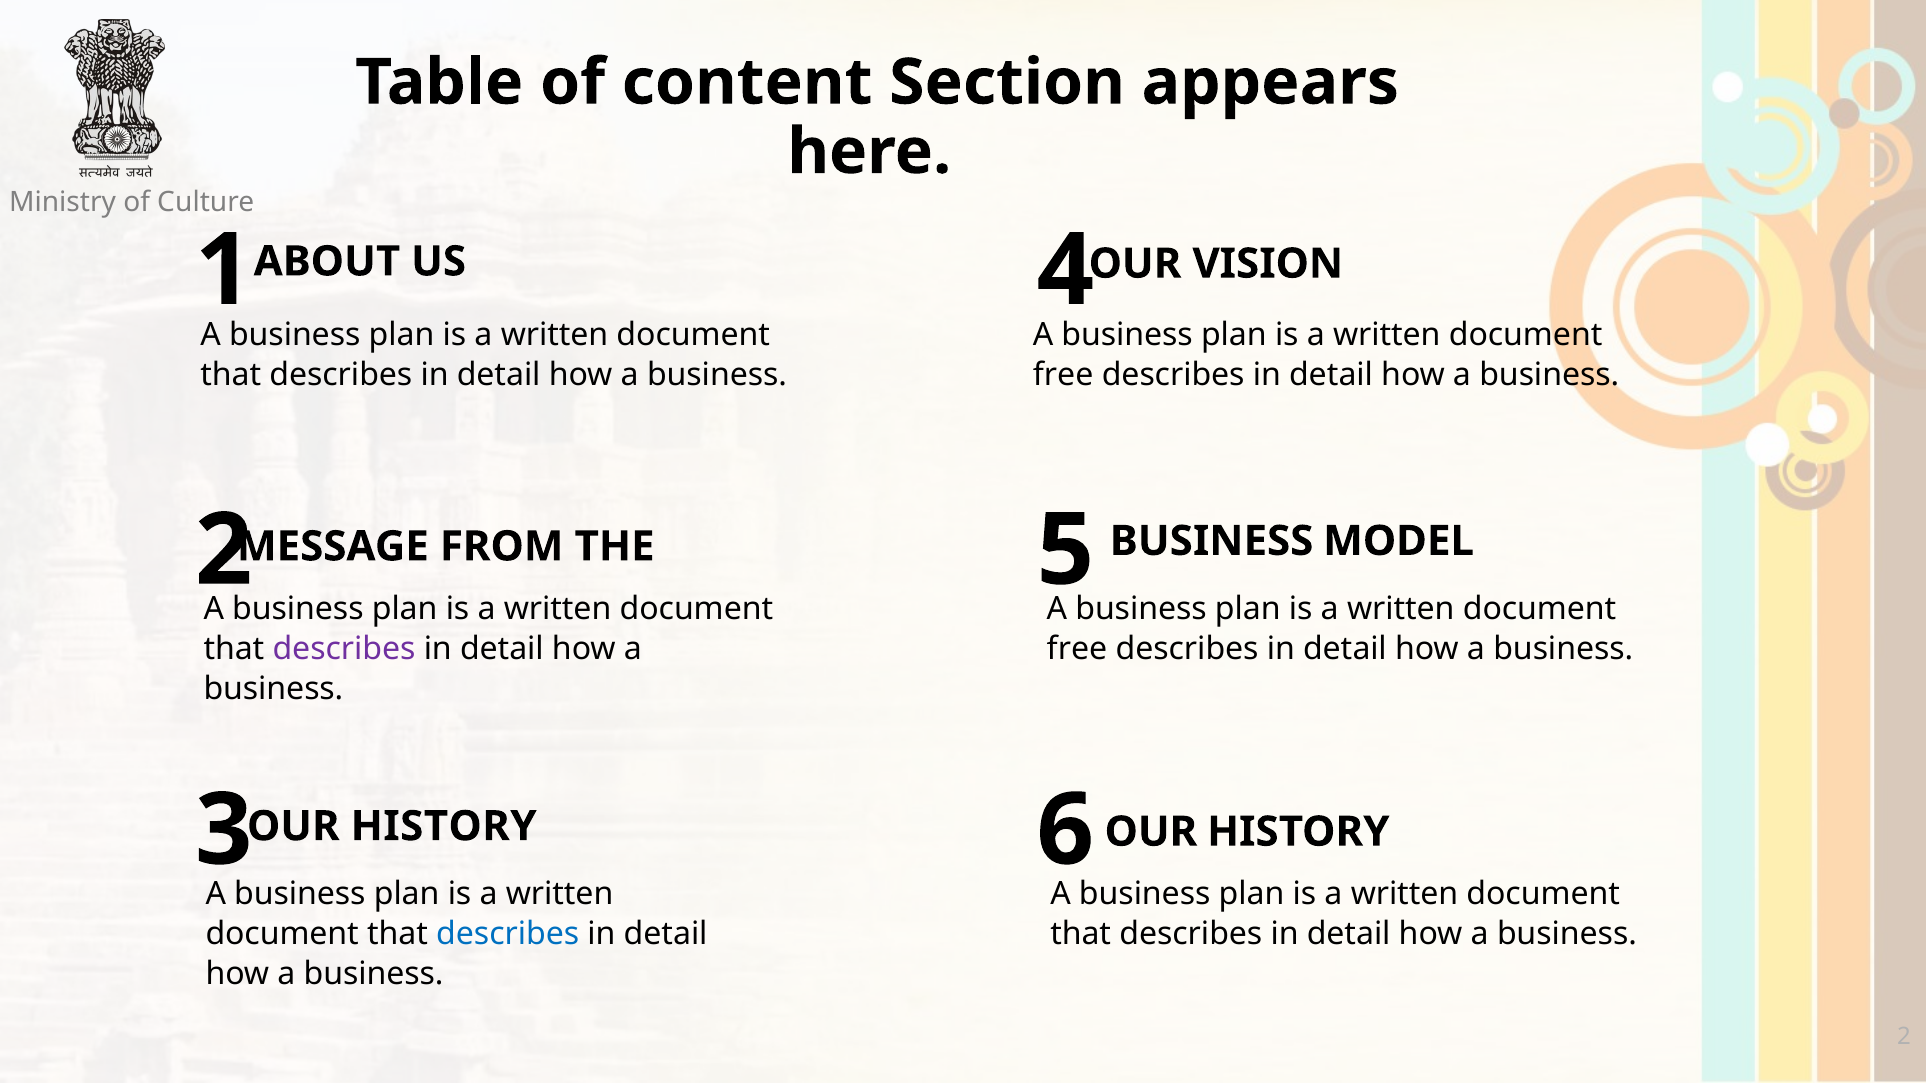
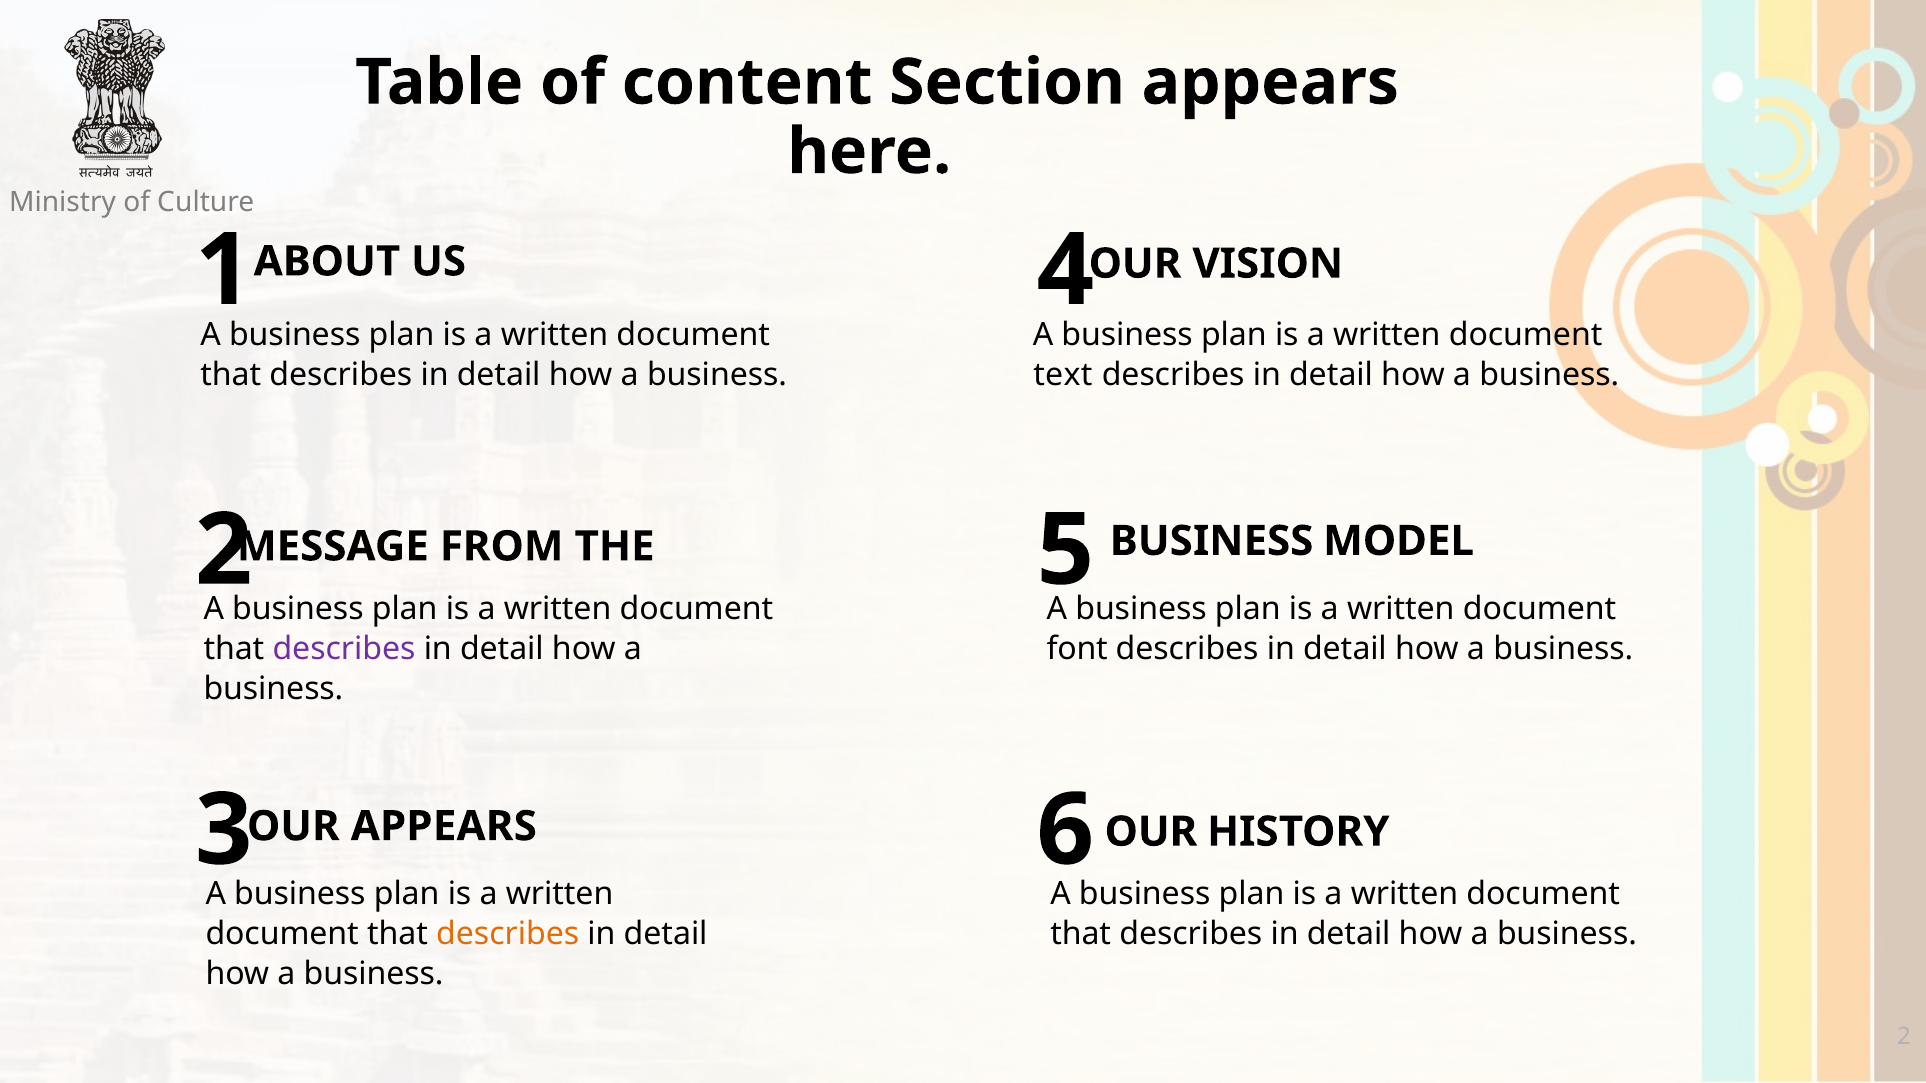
free: free -> text (1063, 375)
free: free -> font (1077, 649)
HISTORY: HISTORY -> APPEARS (444, 827)
describes colour: blue -> orange (508, 934)
